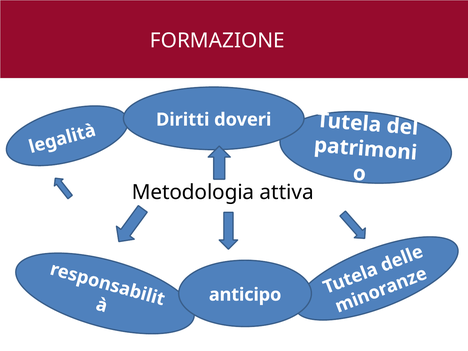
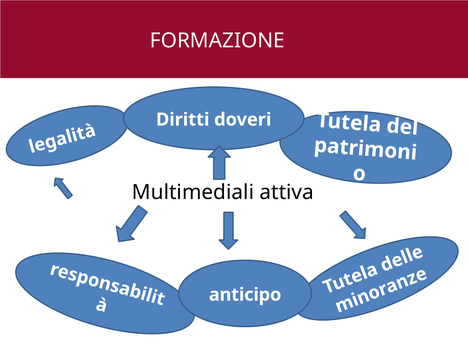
Metodologia: Metodologia -> Multimediali (193, 192)
